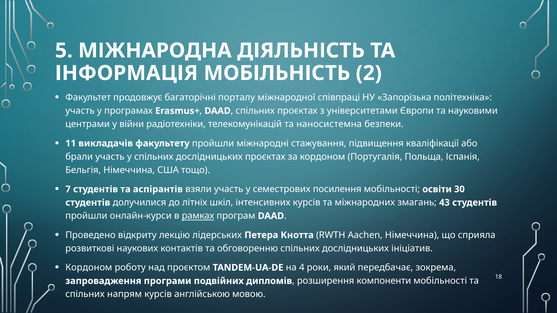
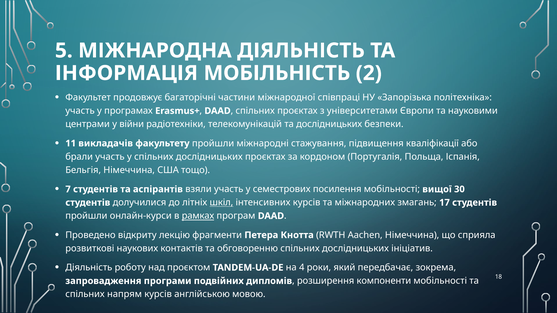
порталу: порталу -> частини (237, 98)
та наносистемна: наносистемна -> дослідницьких (329, 124)
освіти: освіти -> вищої (437, 189)
шкіл underline: none -> present (221, 203)
43: 43 -> 17 (444, 203)
лідерських: лідерських -> фрагменти (217, 235)
Кордоном: Кордоном -> Діяльність (89, 268)
